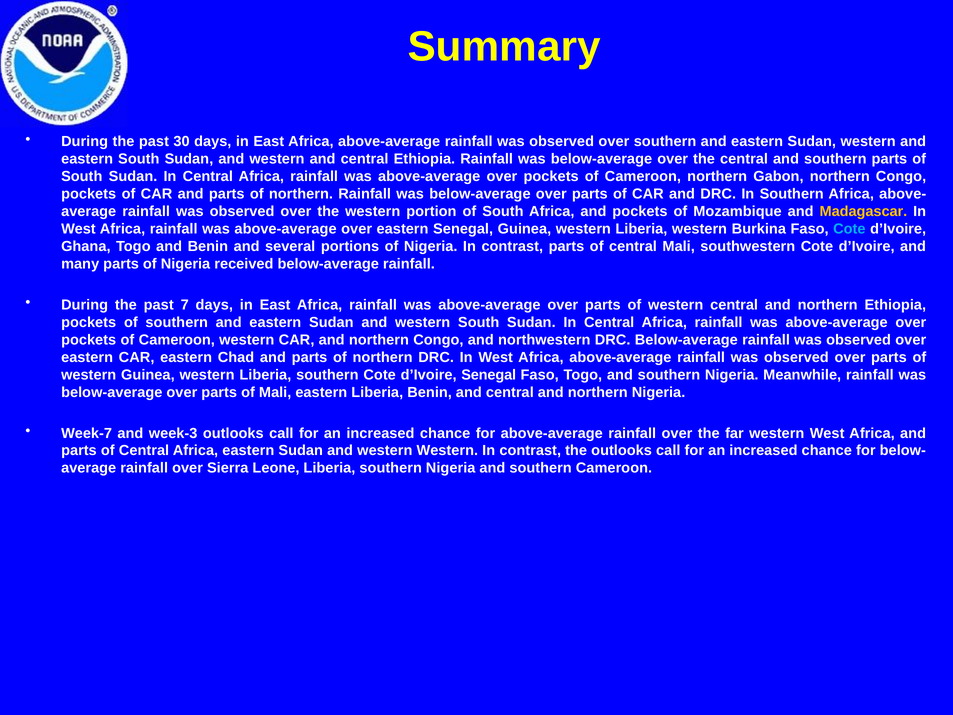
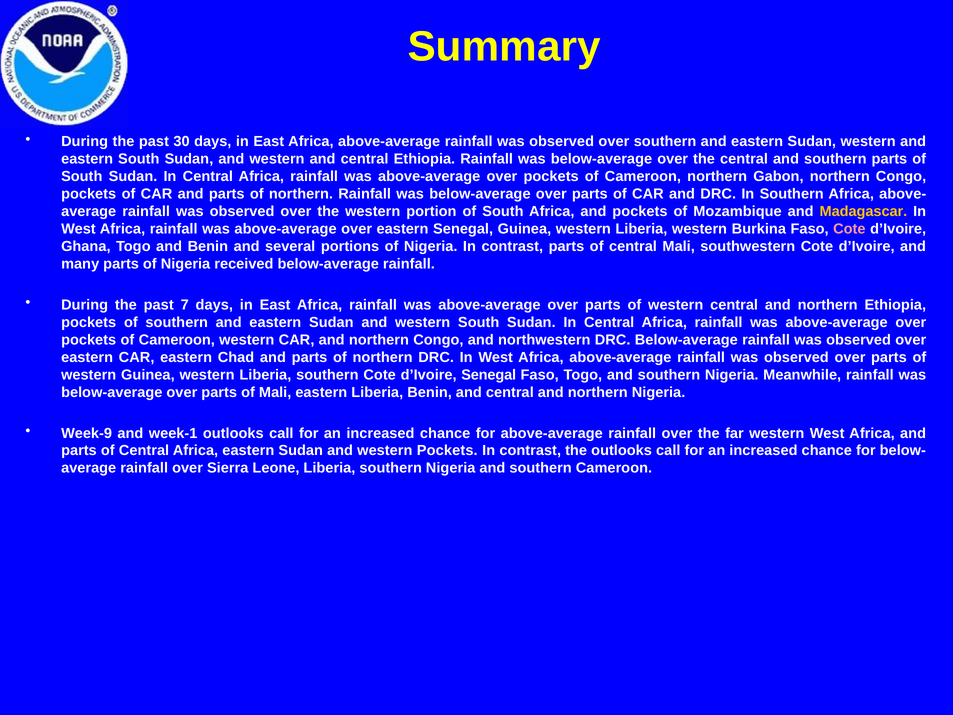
Cote colour: light blue -> pink (849, 229)
Week-7: Week-7 -> Week-9 (87, 433)
week-3: week-3 -> week-1 (173, 433)
western Western: Western -> Pockets (447, 451)
